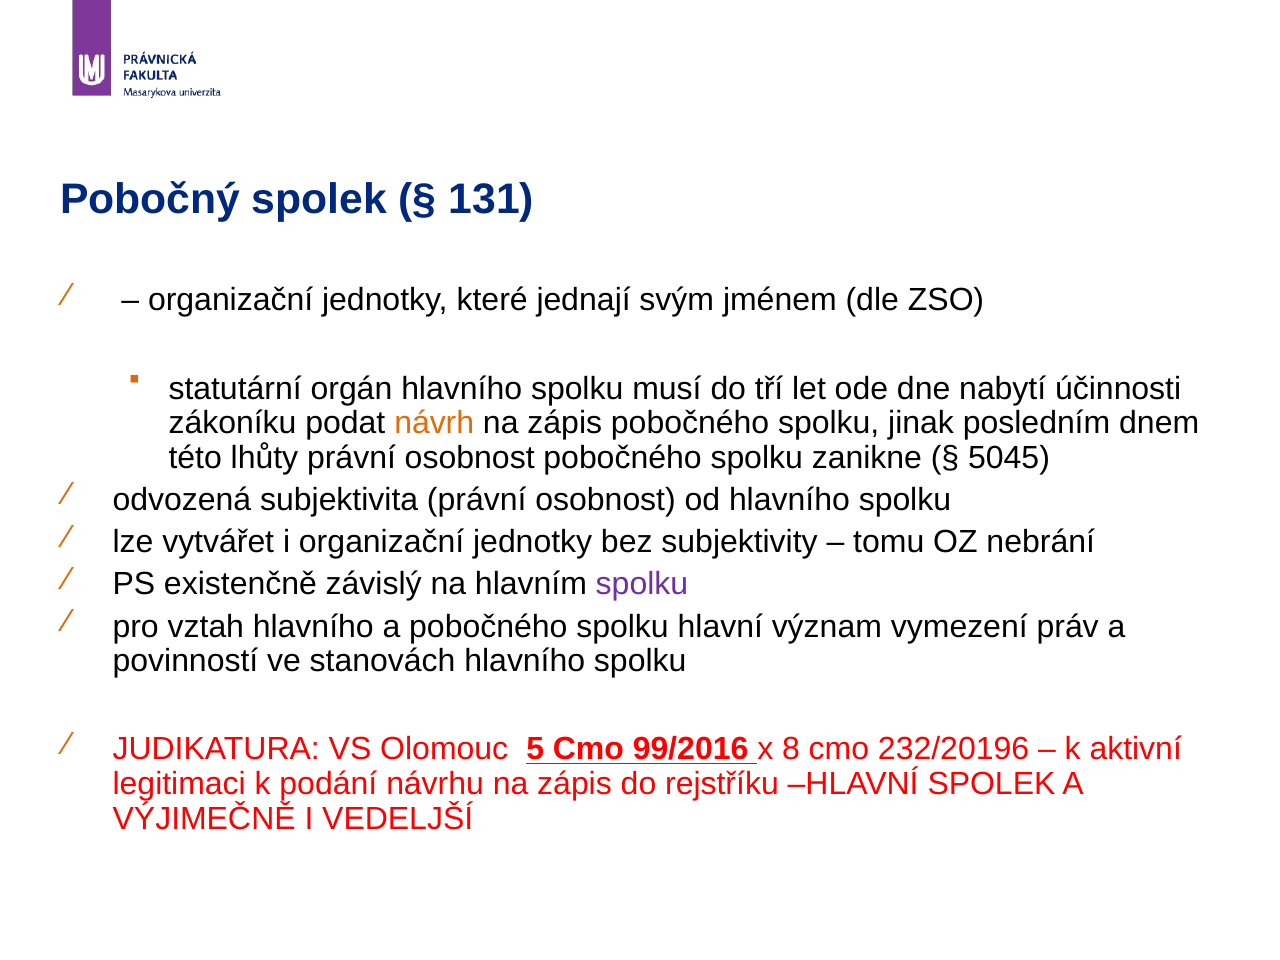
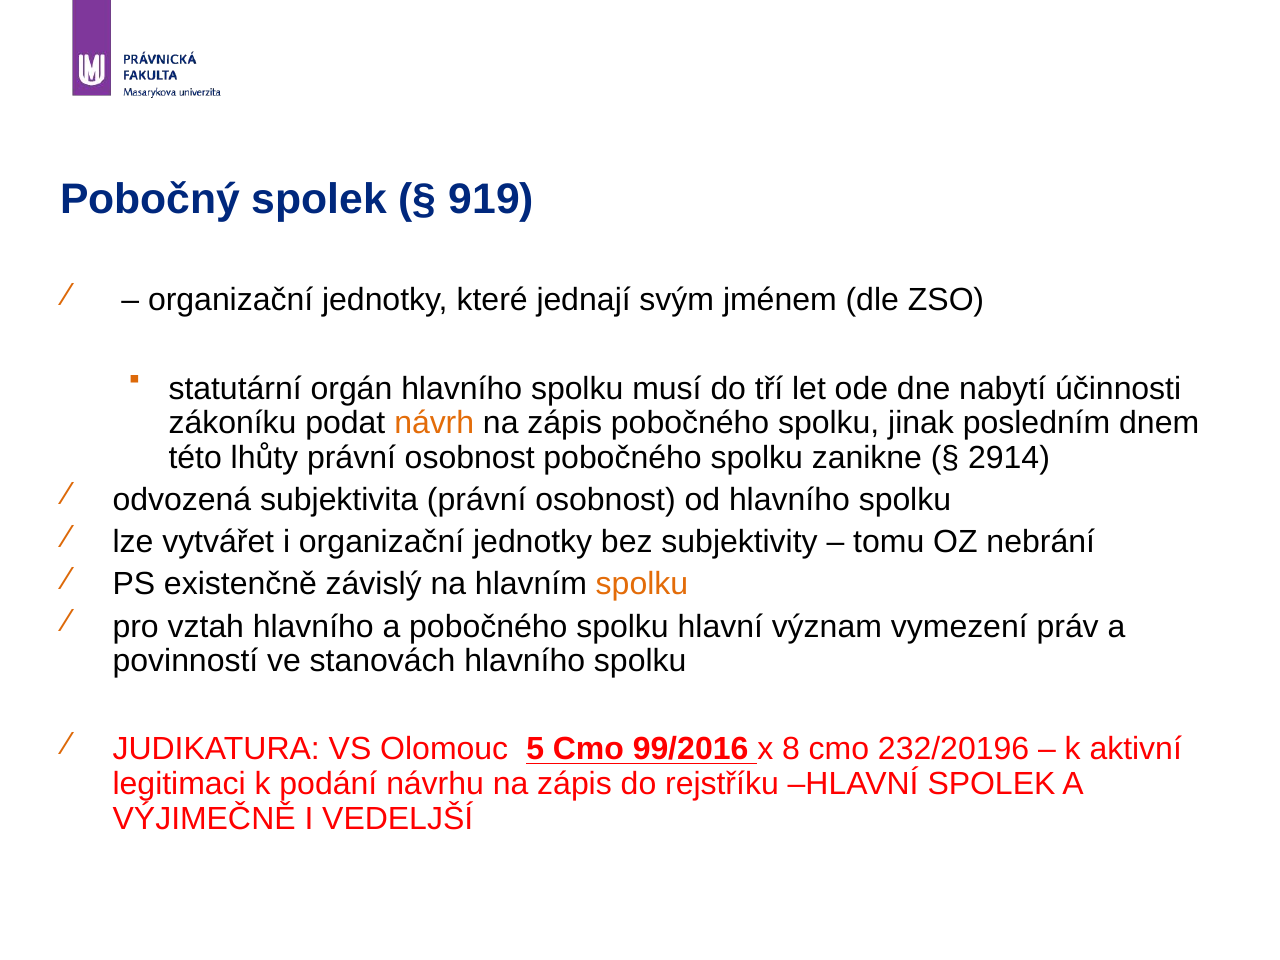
131: 131 -> 919 (491, 199)
5045: 5045 -> 2914 (1009, 458)
spolku colour: purple -> orange (642, 584)
